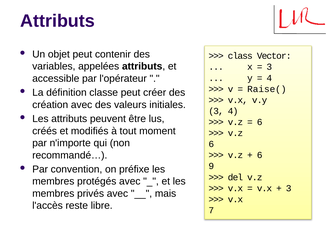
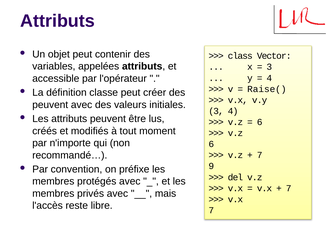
création: création -> peuvent (50, 105)
6: 6 -> 7 (260, 155)
3: 3 -> 7 (289, 188)
